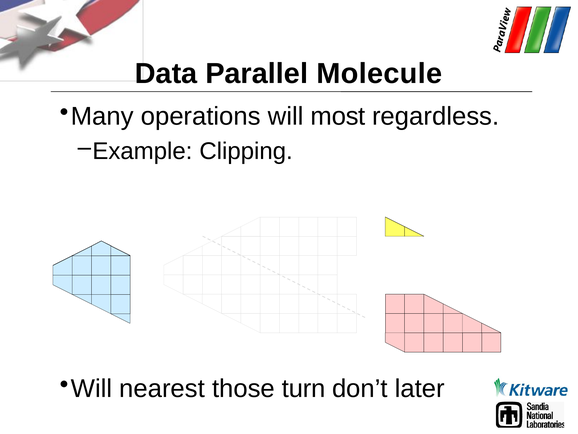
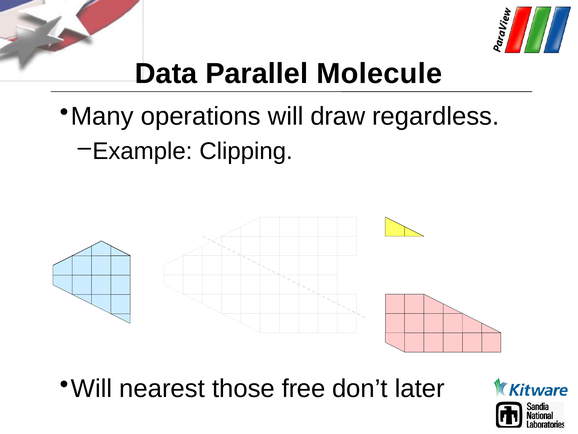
most: most -> draw (338, 116)
turn: turn -> free (304, 388)
